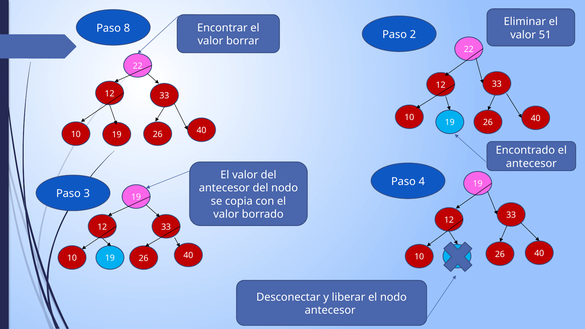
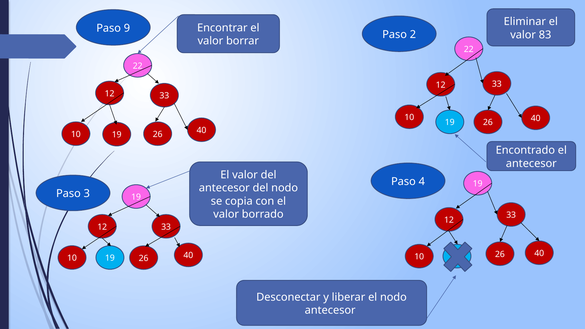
8: 8 -> 9 (127, 28)
51: 51 -> 83 (545, 35)
